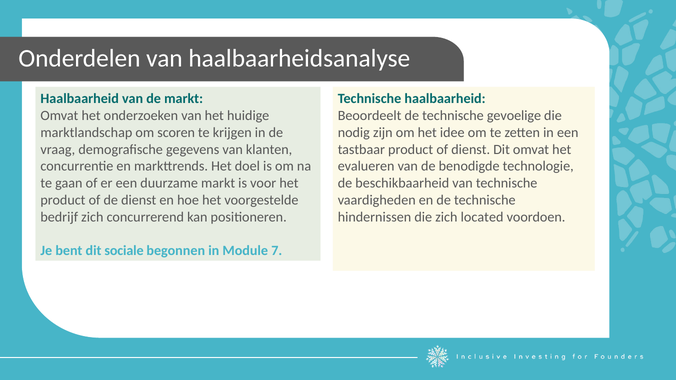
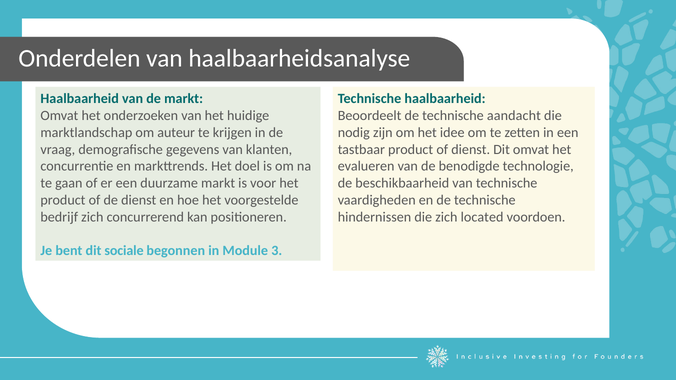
gevoelige: gevoelige -> aandacht (514, 116)
scoren: scoren -> auteur (176, 133)
7: 7 -> 3 (277, 251)
